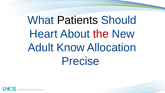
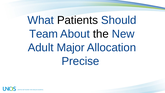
Heart: Heart -> Team (44, 34)
the colour: red -> black (101, 34)
Know: Know -> Major (71, 47)
